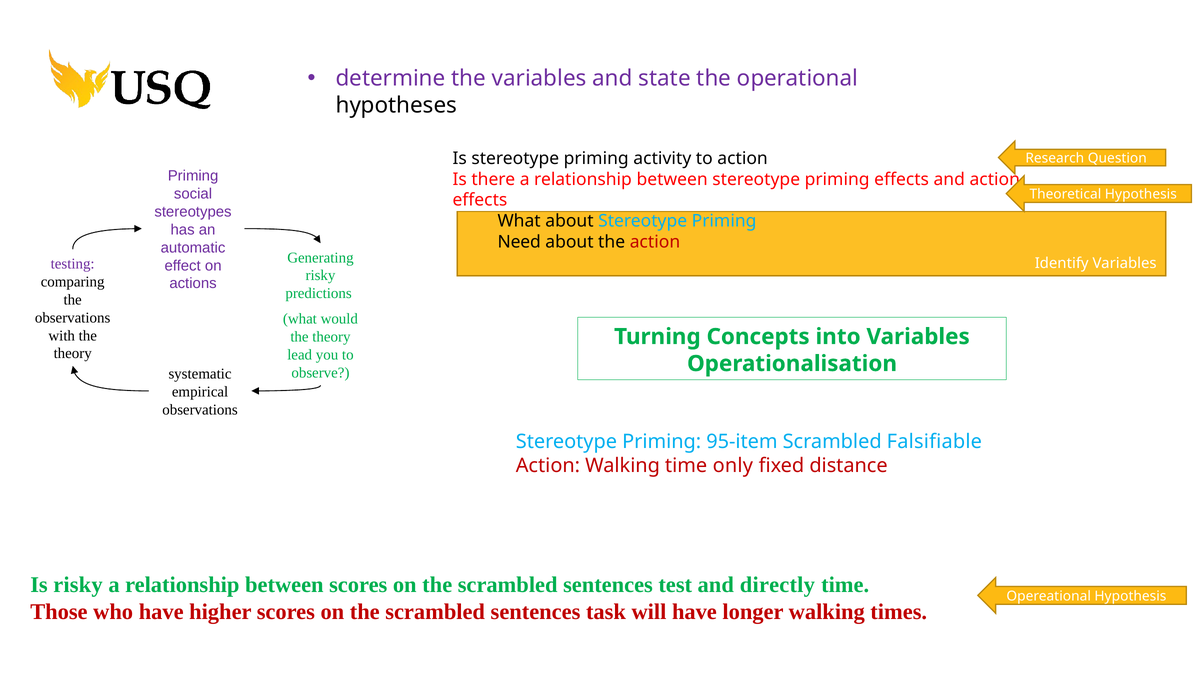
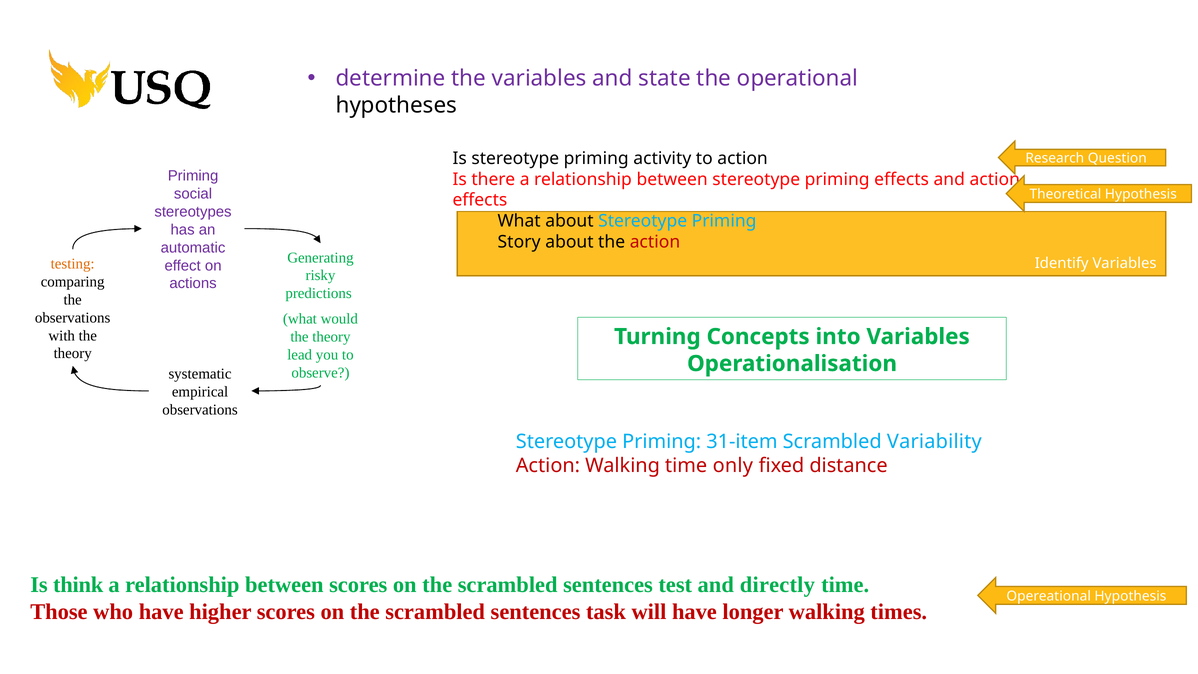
Need: Need -> Story (519, 242)
testing colour: purple -> orange (73, 264)
95-item: 95-item -> 31-item (742, 442)
Falsifiable: Falsifiable -> Variability (934, 442)
Is risky: risky -> think (78, 585)
